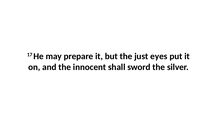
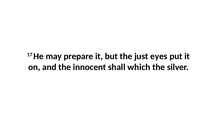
sword: sword -> which (139, 67)
